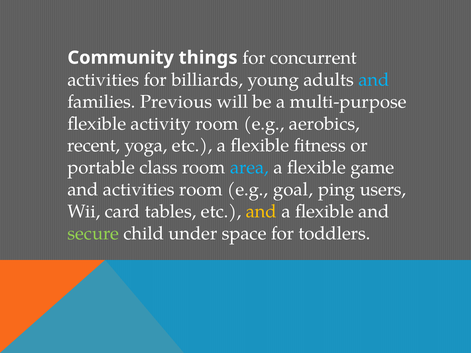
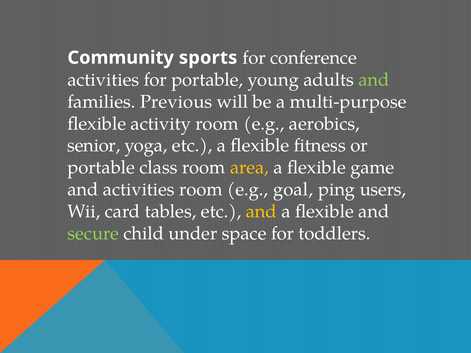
things: things -> sports (208, 58)
concurrent: concurrent -> conference (314, 58)
for billiards: billiards -> portable (207, 80)
and colour: light blue -> light green (374, 80)
recent: recent -> senior (94, 146)
area colour: light blue -> yellow (249, 168)
